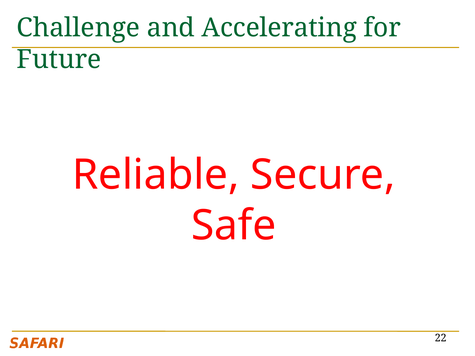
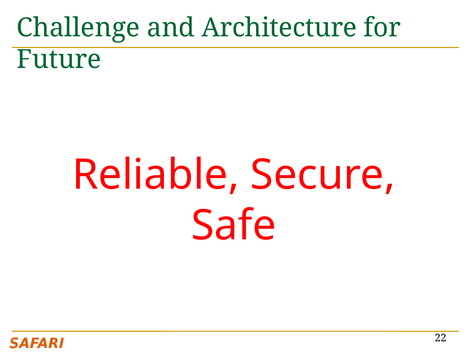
Accelerating: Accelerating -> Architecture (279, 28)
